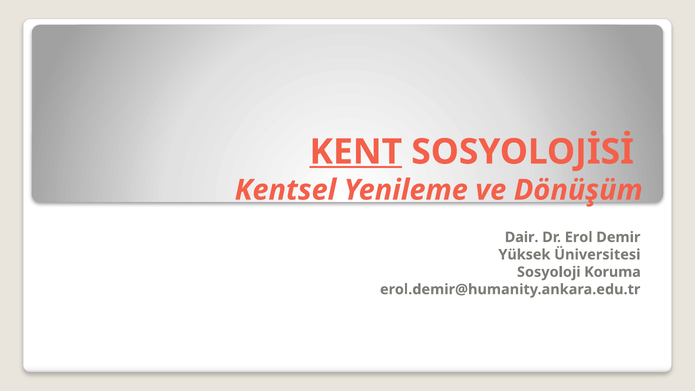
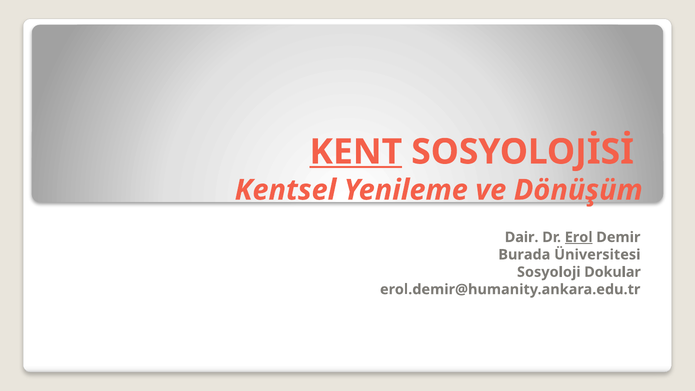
Erol underline: none -> present (579, 237)
Yüksek: Yüksek -> Burada (524, 255)
Koruma: Koruma -> Dokular (612, 272)
